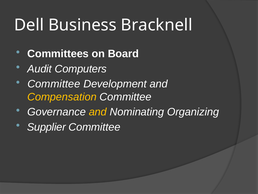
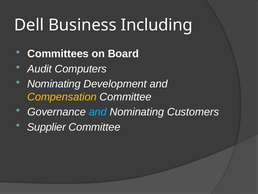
Bracknell: Bracknell -> Including (157, 25)
Committee: Committee -> Nominating (54, 84)
and colour: yellow -> light blue (98, 112)
Organizing: Organizing -> Customers (193, 112)
